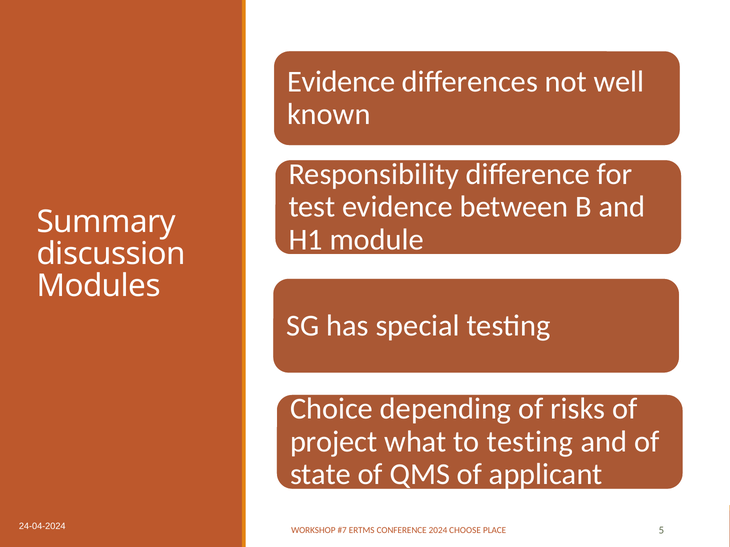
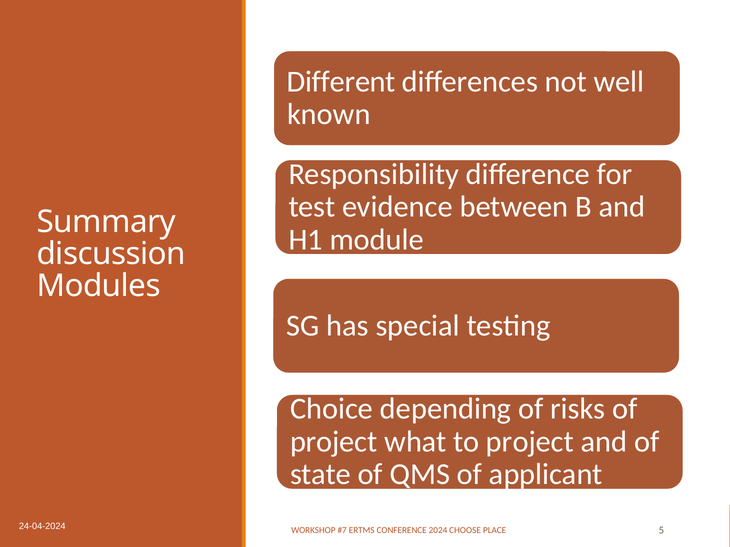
Evidence: Evidence -> Different (341, 82)
to testing: testing -> project (530, 442)
